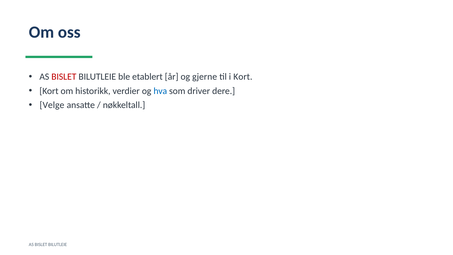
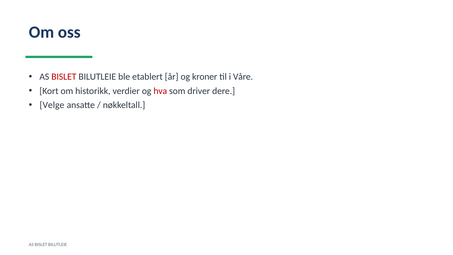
gjerne: gjerne -> kroner (205, 77)
i Kort: Kort -> Våre (243, 77)
hva colour: blue -> red (160, 91)
